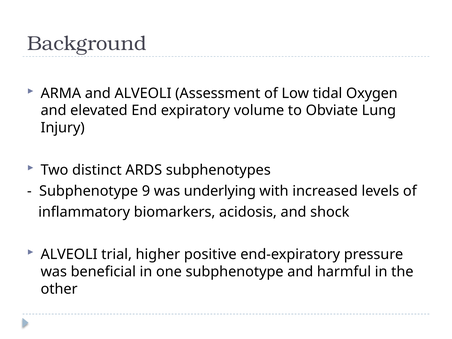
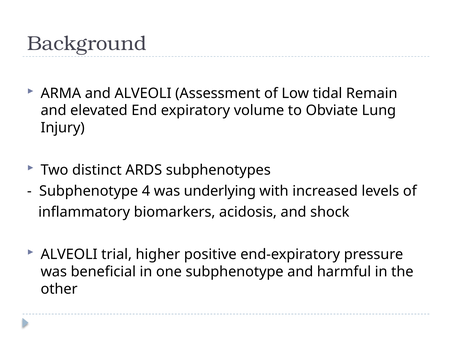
Oxygen: Oxygen -> Remain (372, 93)
9: 9 -> 4 (146, 191)
